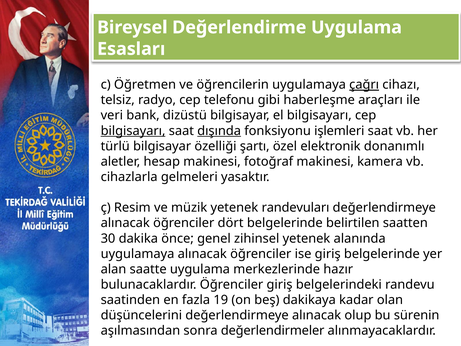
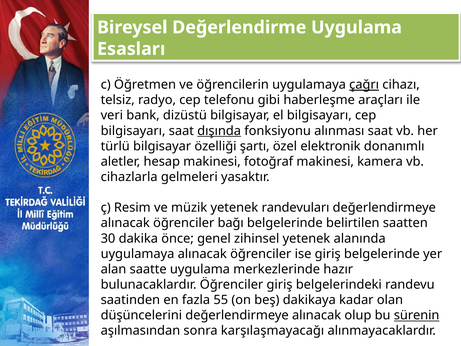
bilgisayarı underline: present -> none (133, 131)
işlemleri: işlemleri -> alınması (339, 131)
dört: dört -> bağı (231, 223)
19: 19 -> 55 (221, 300)
sürenin underline: none -> present (417, 315)
değerlendirmeler: değerlendirmeler -> karşılaşmayacağı (273, 331)
